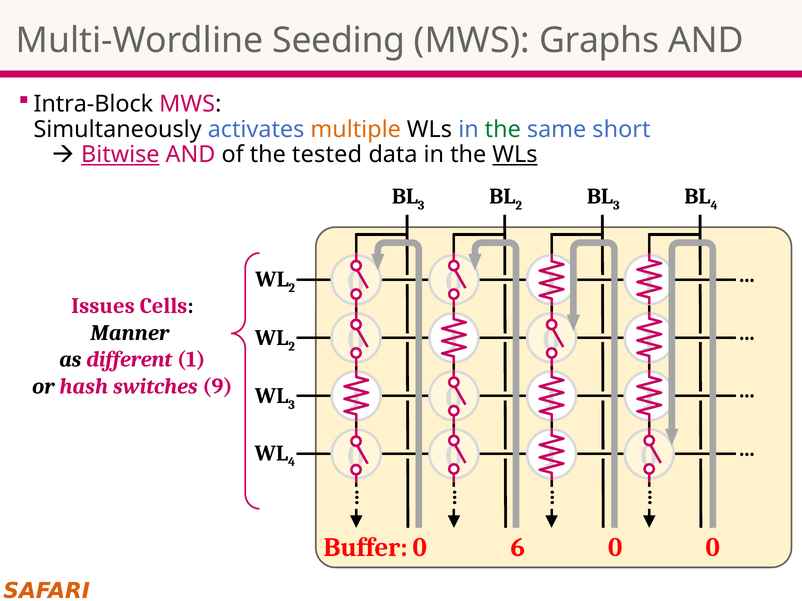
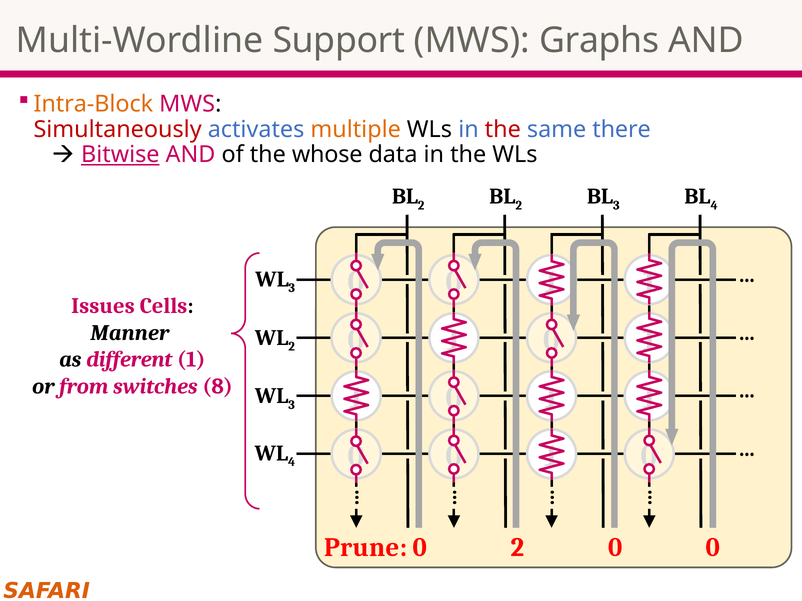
Seeding: Seeding -> Support (339, 41)
Intra-Block colour: black -> orange (93, 104)
Simultaneously colour: black -> red (118, 129)
the colour: green -> red (503, 129)
short: short -> there (622, 129)
tested: tested -> whose (327, 155)
WLs underline: present -> none (515, 155)
3: 3 -> 2 (421, 205)
2: 2 -> 3 (292, 288)
hash: hash -> from (84, 387)
9: 9 -> 8 (218, 387)
Buffer: Buffer -> Prune (366, 548)
0 6: 6 -> 2 (518, 548)
